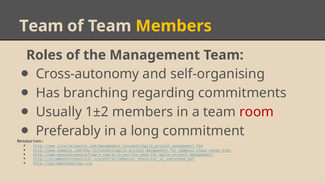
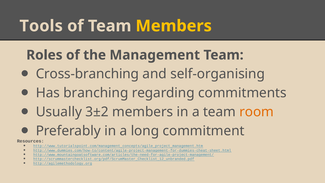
Team: Team -> Tools (41, 26)
Cross-autonomy: Cross-autonomy -> Cross-branching (87, 74)
1±2: 1±2 -> 3±2 (97, 112)
room colour: red -> orange (257, 112)
